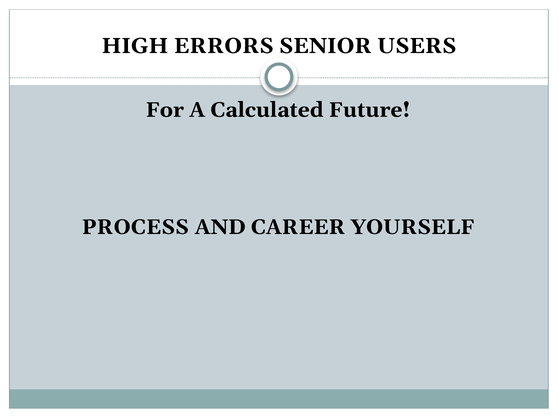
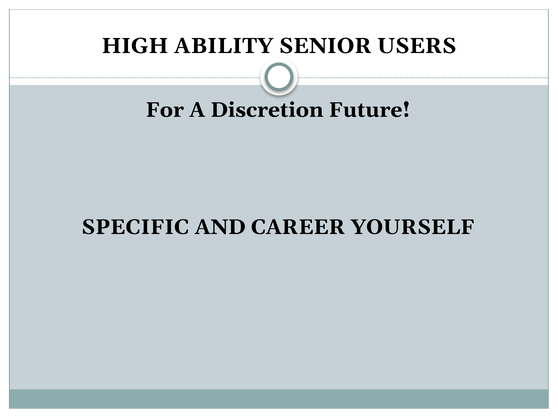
ERRORS: ERRORS -> ABILITY (224, 46)
Calculated: Calculated -> Discretion (267, 110)
PROCESS: PROCESS -> SPECIFIC (135, 227)
